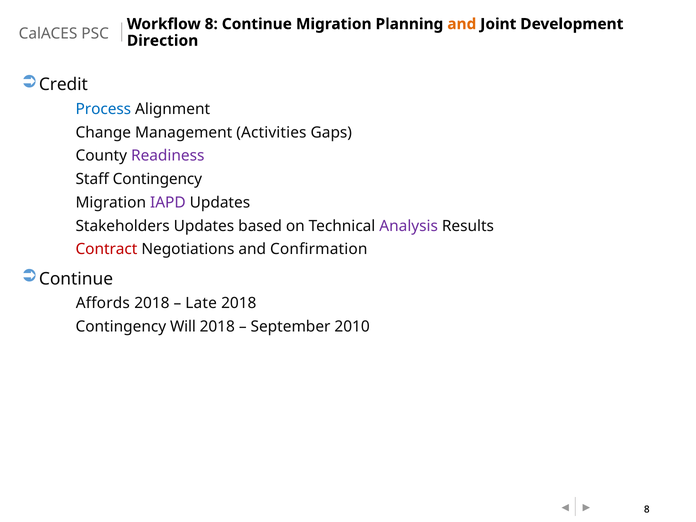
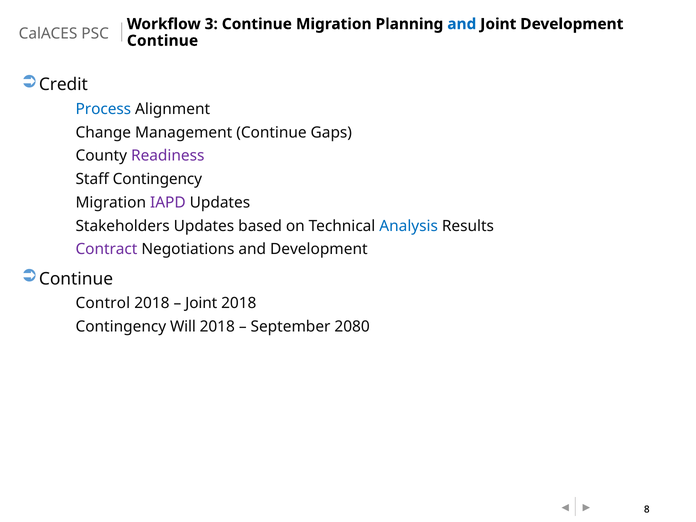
8: 8 -> 3 (211, 24)
and colour: orange -> blue (462, 24)
Direction: Direction -> Continue (163, 41)
Management Activities: Activities -> Continue (271, 133)
Analysis colour: purple -> blue (409, 226)
Contract colour: red -> purple (106, 249)
and Confirmation: Confirmation -> Development (319, 249)
Affords: Affords -> Control (103, 303)
Late: Late -> Joint (201, 303)
2010: 2010 -> 2080 (352, 327)
